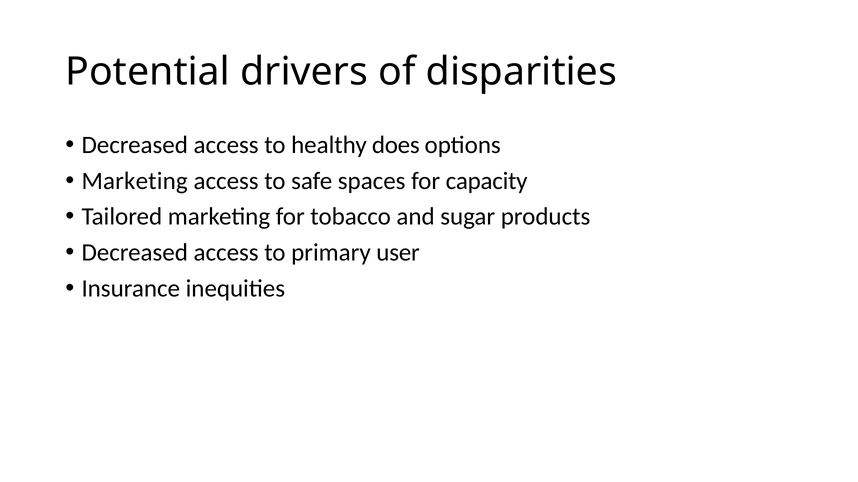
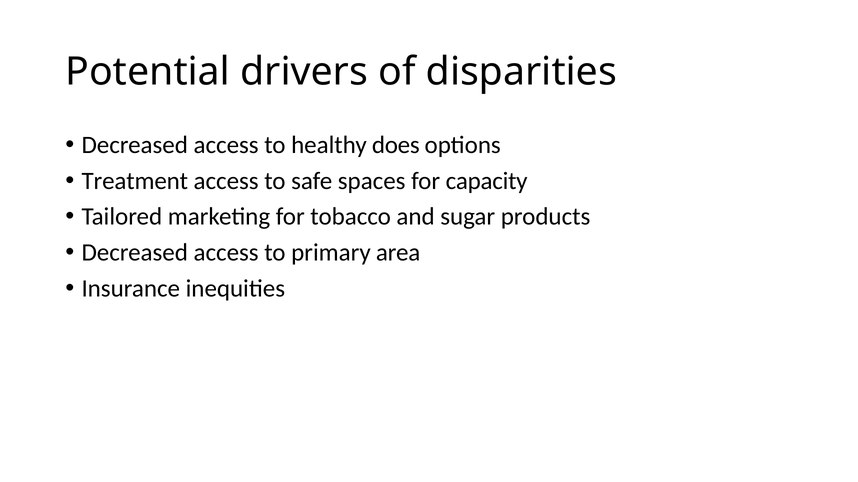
Marketing: Marketing -> Treatment (135, 181)
user: user -> area (398, 253)
